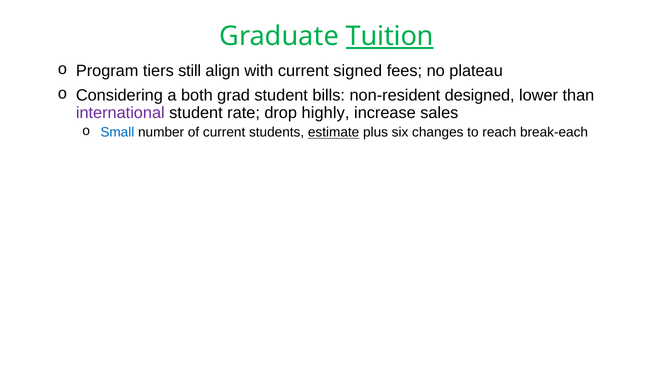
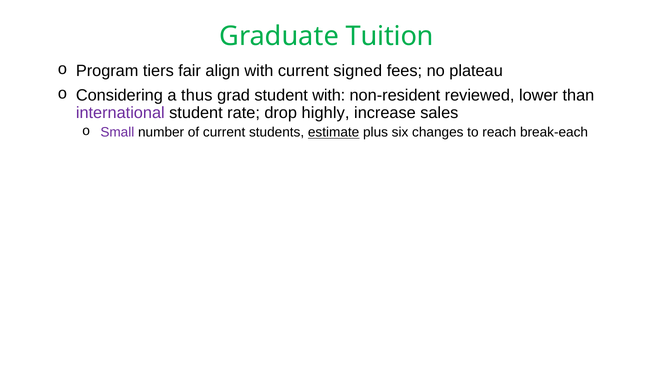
Tuition underline: present -> none (390, 36)
still: still -> fair (190, 71)
both: both -> thus (197, 95)
student bills: bills -> with (329, 95)
designed: designed -> reviewed (480, 95)
Small colour: blue -> purple (117, 133)
